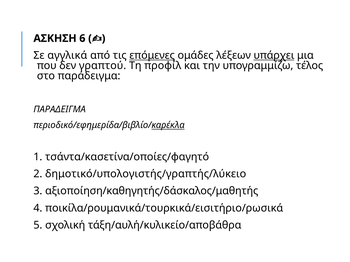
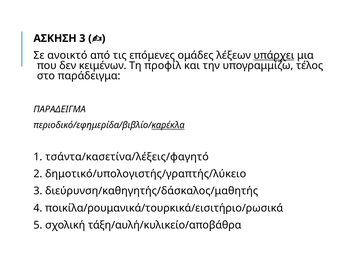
ΑΣΚΗΣΗ 6: 6 -> 3 (82, 38)
αγγλικά: αγγλικά -> ανοικτό (67, 56)
επόμενες underline: present -> none (152, 56)
γραπτού: γραπτού -> κειμένων (103, 66)
τσάντα/κασετίνα/οποίες/φαγητό: τσάντα/κασετίνα/οποίες/φαγητό -> τσάντα/κασετίνα/λέξεις/φαγητό (127, 157)
αξιοποίηση/καθηγητής/δάσκαλος/μαθητής: αξιοποίηση/καθηγητής/δάσκαλος/μαθητής -> διεύρυνση/καθηγητής/δάσκαλος/μαθητής (152, 191)
